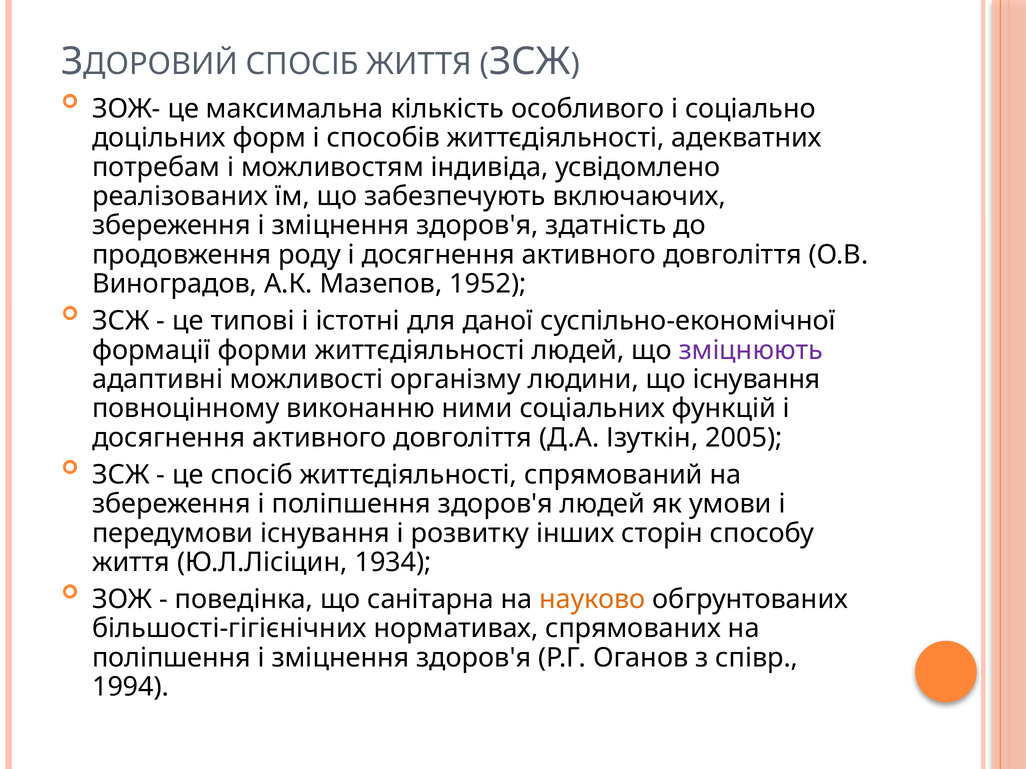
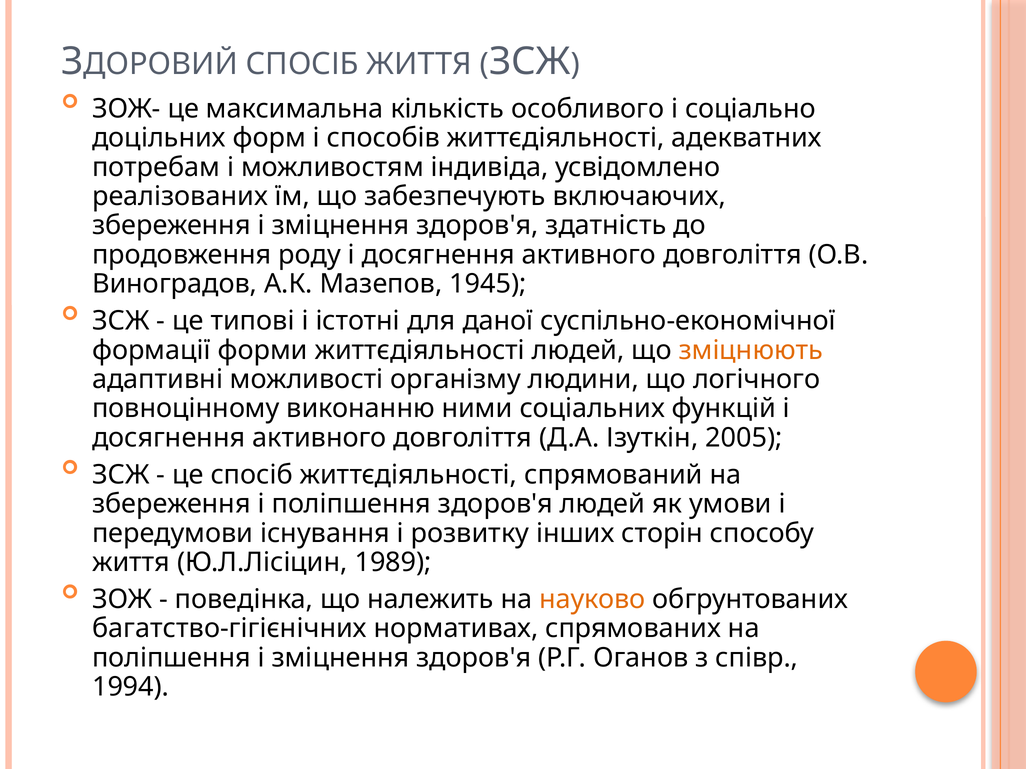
1952: 1952 -> 1945 (488, 284)
зміцнюють colour: purple -> orange (751, 350)
що існування: існування -> логічного (757, 380)
1934: 1934 -> 1989 (393, 563)
санітарна: санітарна -> належить (431, 600)
більшості-гігієнічних: більшості-гігієнічних -> багатство-гігієнічних (229, 629)
